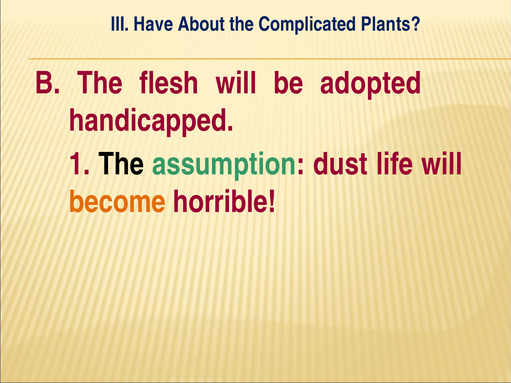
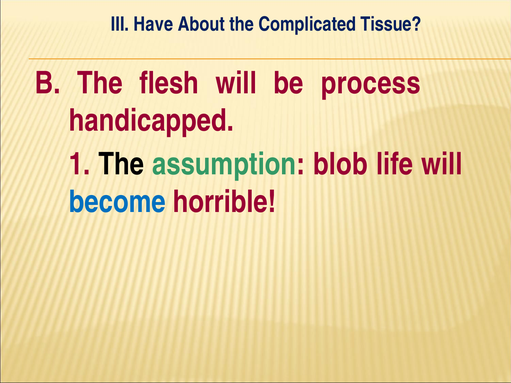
Plants: Plants -> Tissue (391, 24)
adopted: adopted -> process (371, 83)
dust: dust -> blob (340, 164)
become colour: orange -> blue (117, 202)
